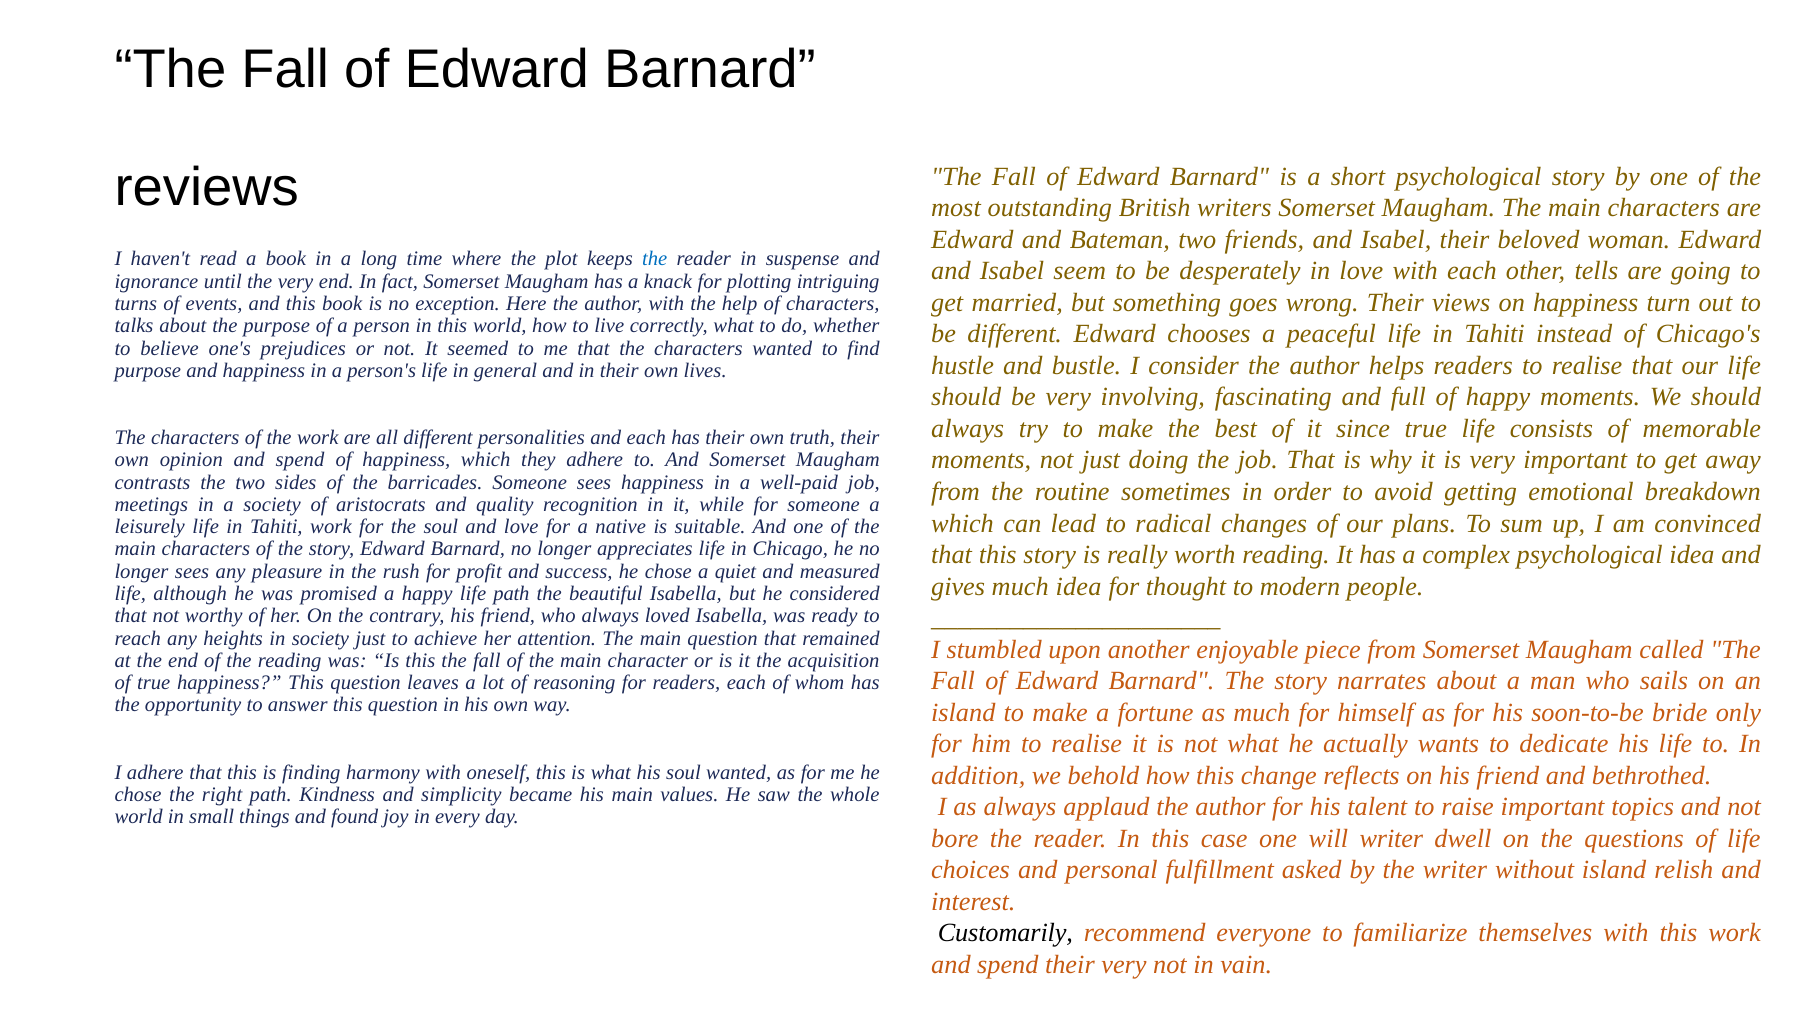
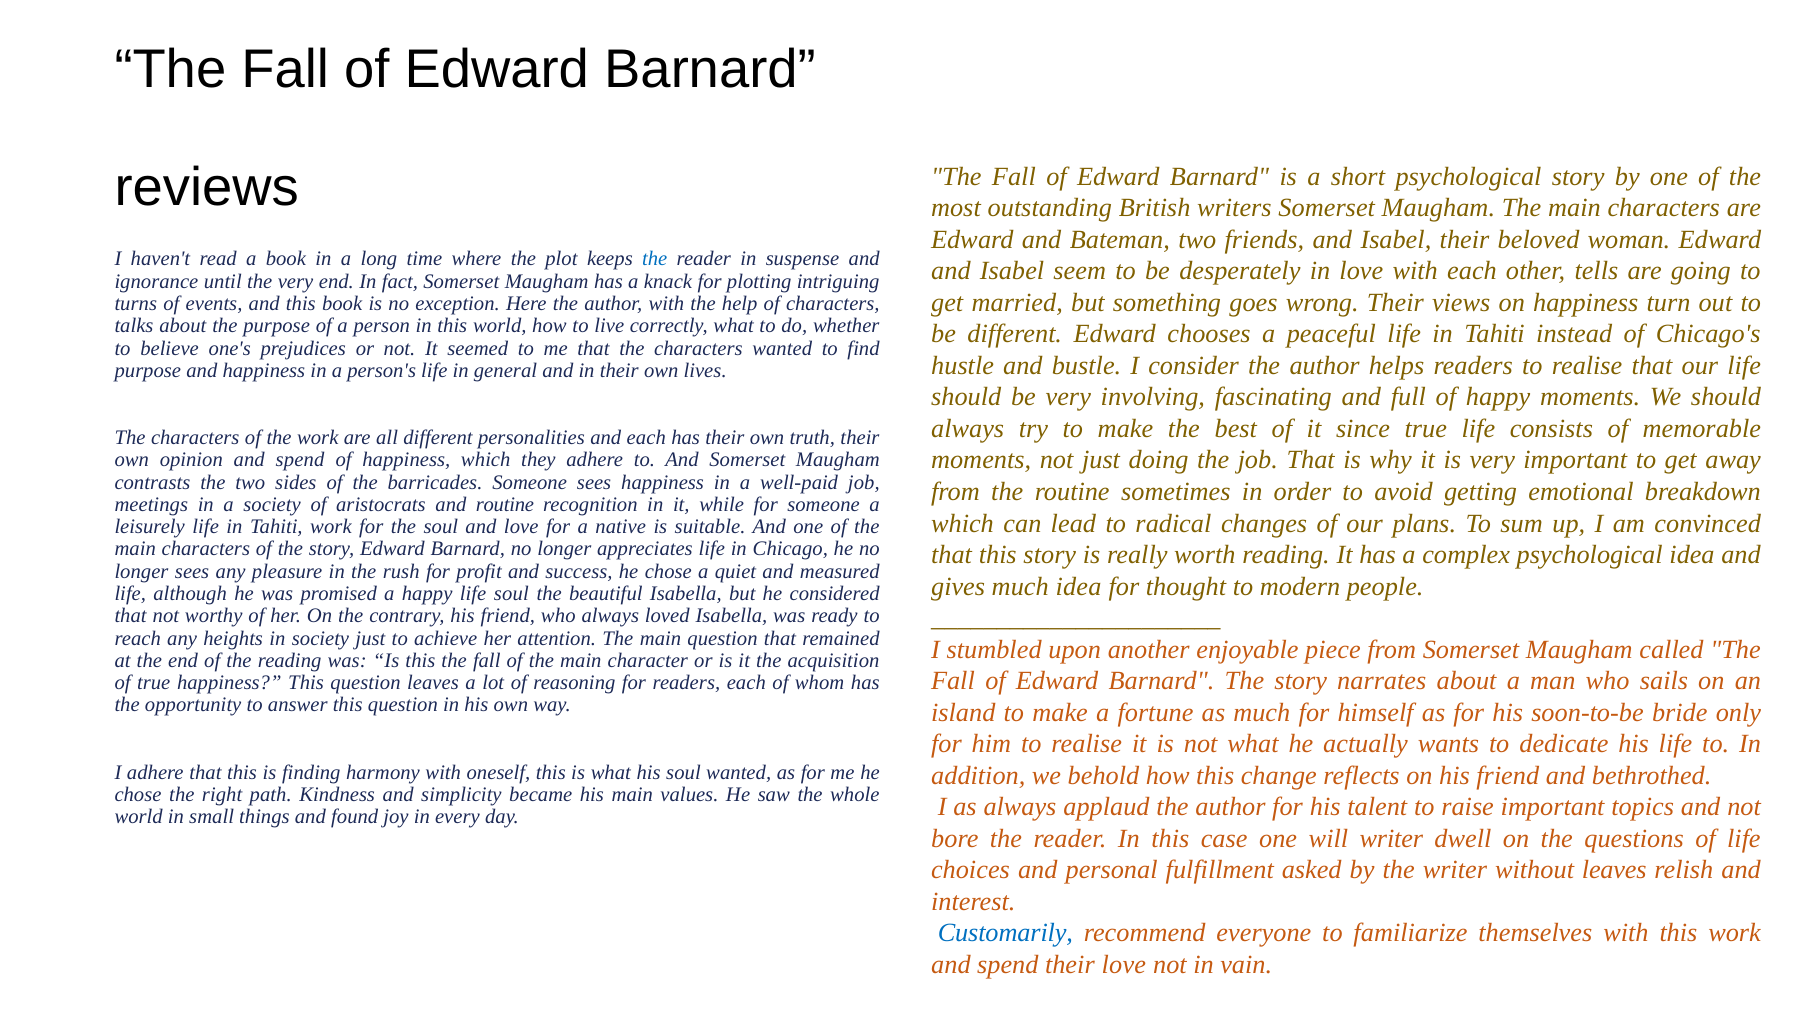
and quality: quality -> routine (505, 505)
life path: path -> soul (511, 594)
without island: island -> leaves (1614, 870)
Customarily colour: black -> blue (1005, 933)
their very: very -> love (1124, 965)
